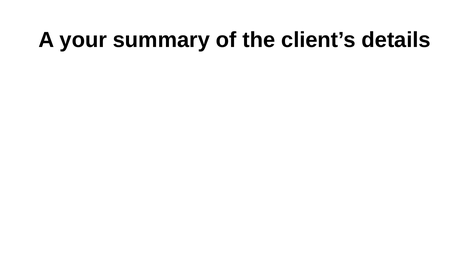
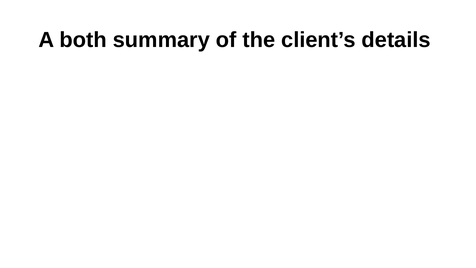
your: your -> both (83, 40)
